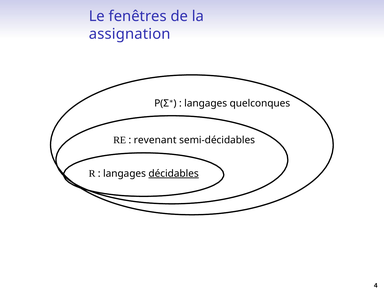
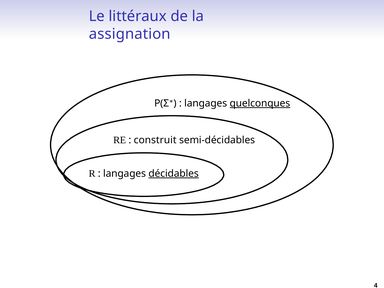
fenêtres: fenêtres -> littéraux (138, 16)
quelconques underline: none -> present (260, 103)
revenant: revenant -> construit (155, 140)
